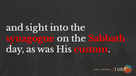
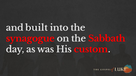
sight: sight -> built (36, 28)
